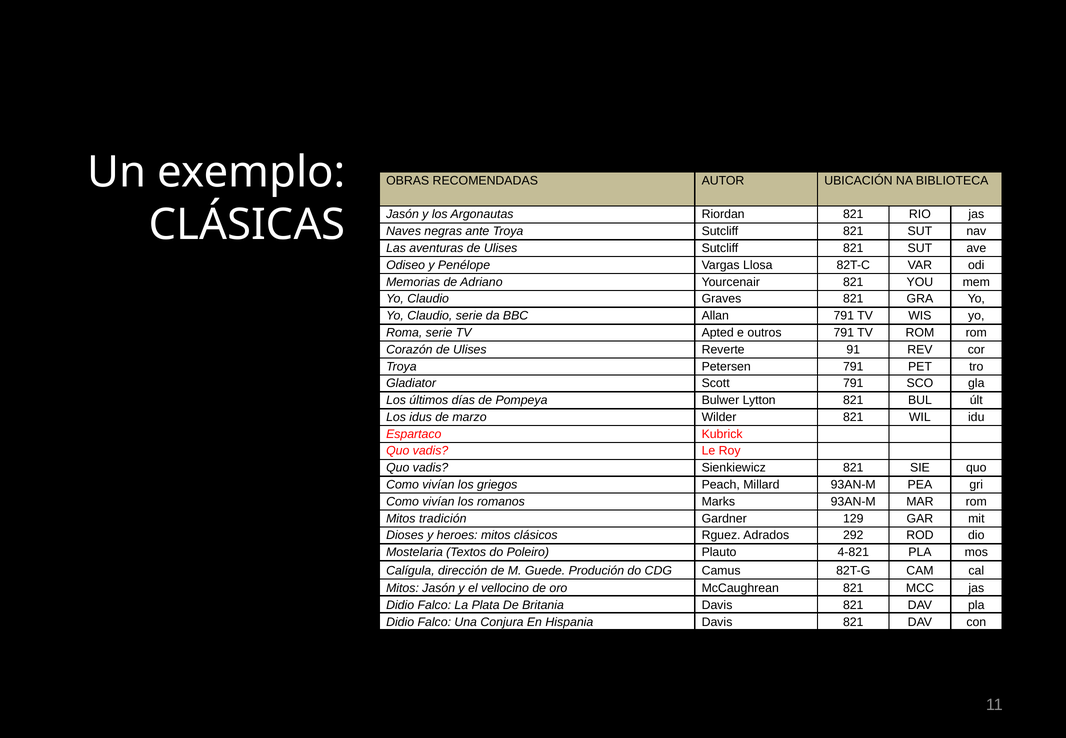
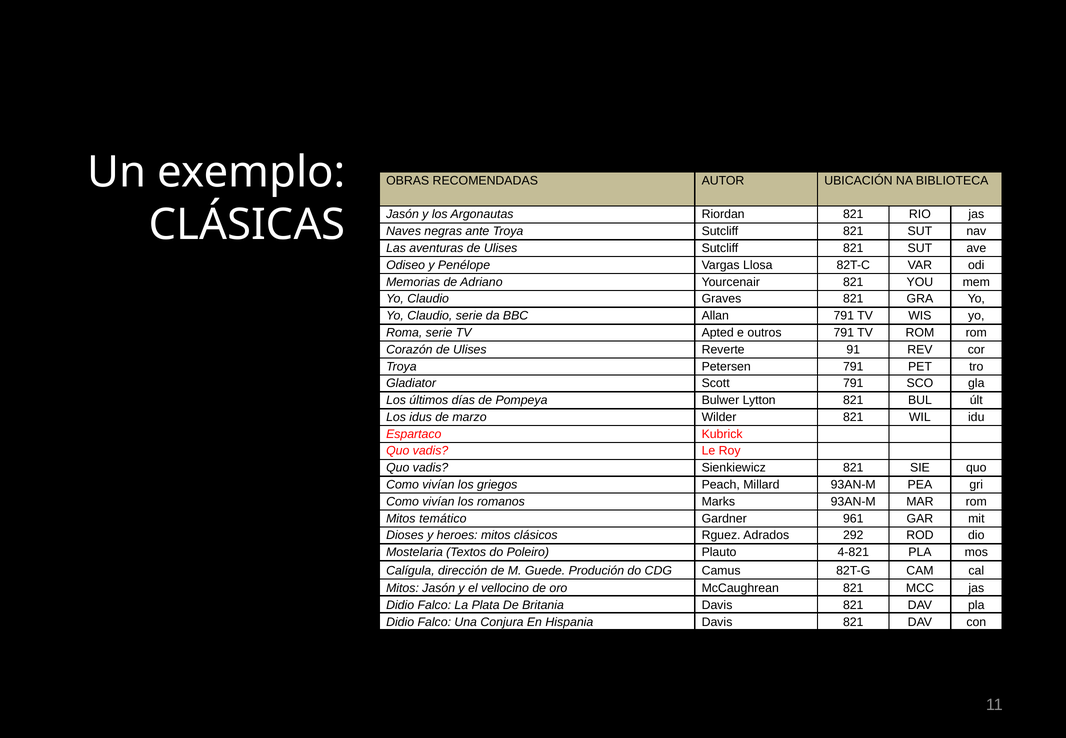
tradición: tradición -> temático (443, 518)
129: 129 -> 961 (853, 518)
